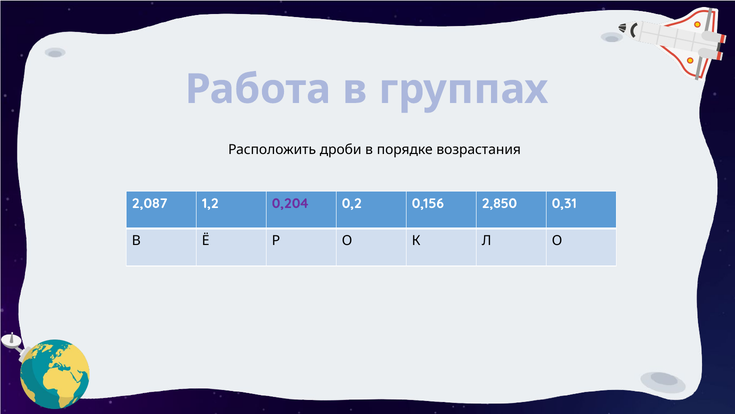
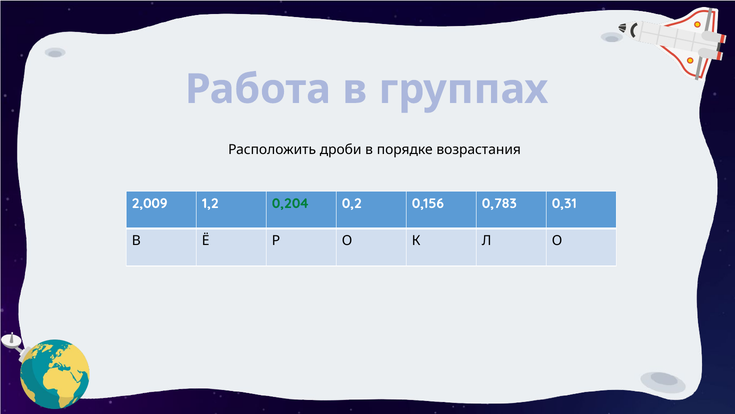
2,087: 2,087 -> 2,009 (150, 203)
0,204 colour: purple -> green (290, 203)
2,850: 2,850 -> 0,783 (499, 203)
